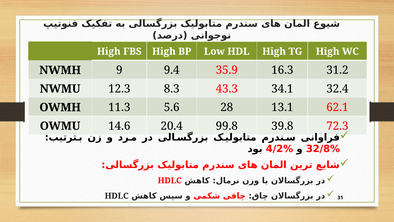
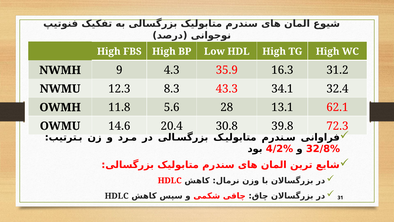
9.4: 9.4 -> 4.3 (172, 70)
11.3: 11.3 -> 11.8 (119, 107)
99.8: 99.8 -> 30.8 (227, 126)
